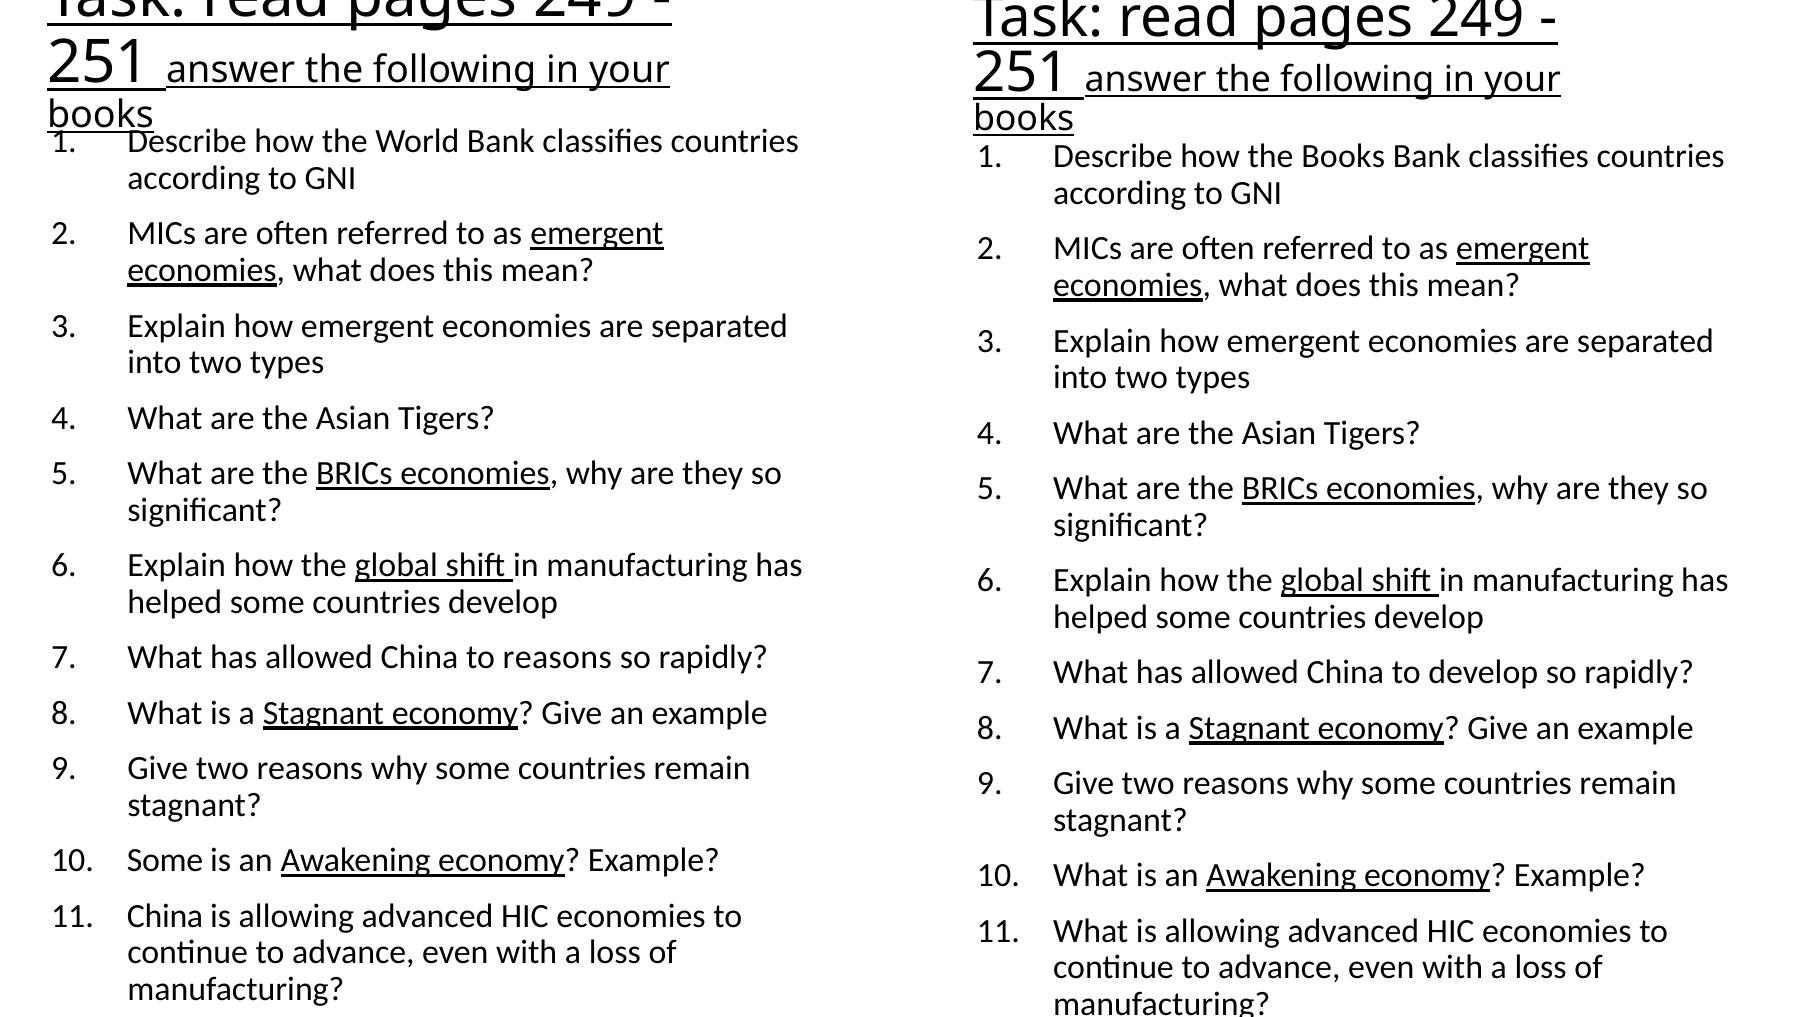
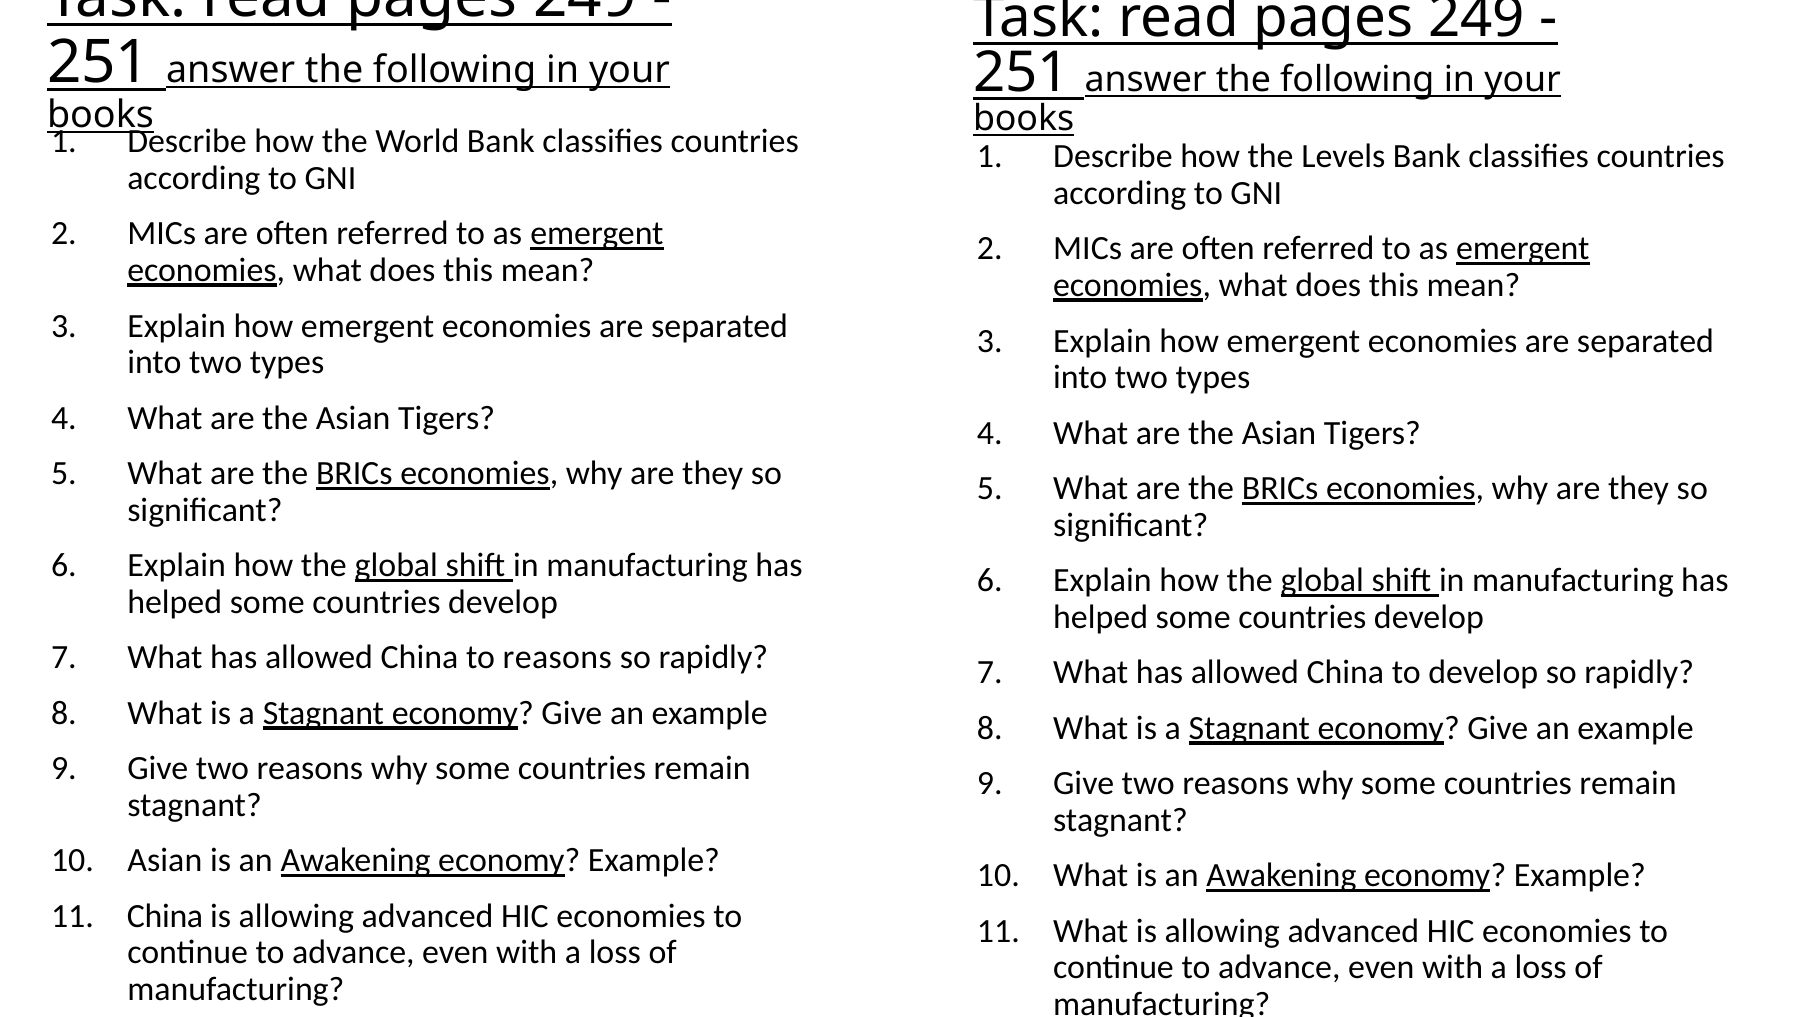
the Books: Books -> Levels (1343, 157)
Some: Some -> Asian (165, 861)
